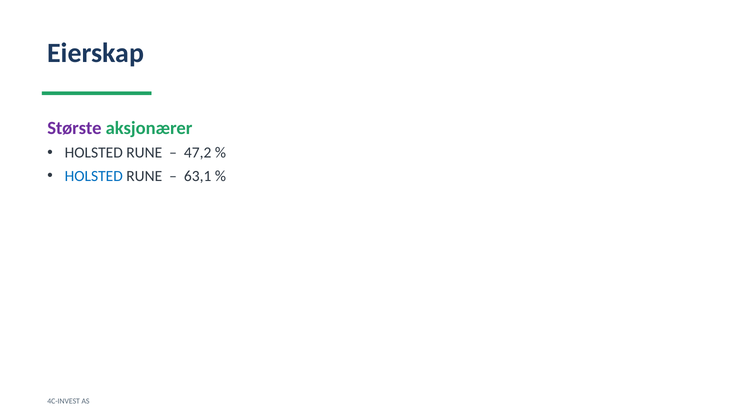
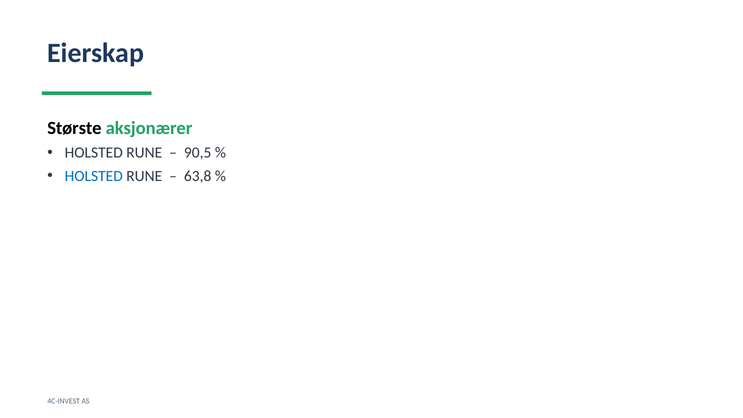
Største colour: purple -> black (74, 128)
47,2: 47,2 -> 90,5 (198, 153)
63,1: 63,1 -> 63,8 (198, 176)
